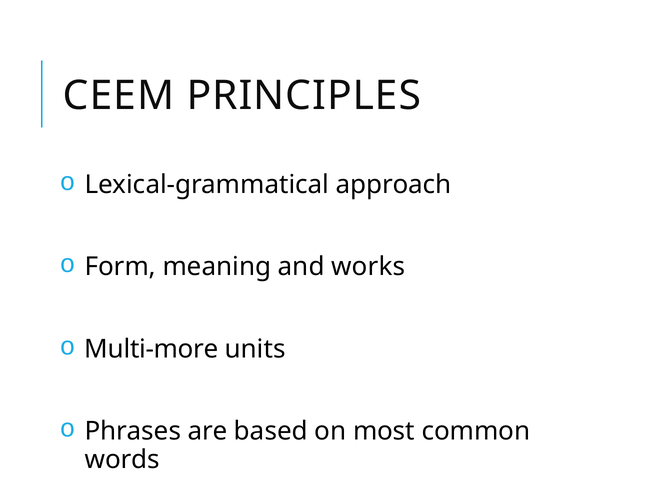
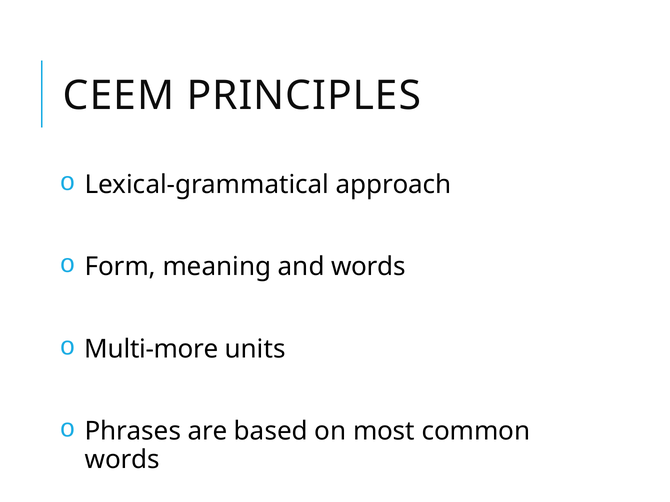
and works: works -> words (368, 267)
